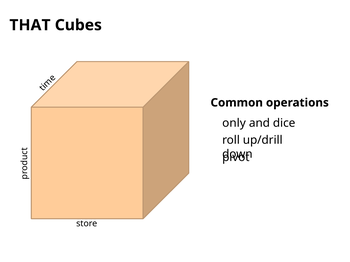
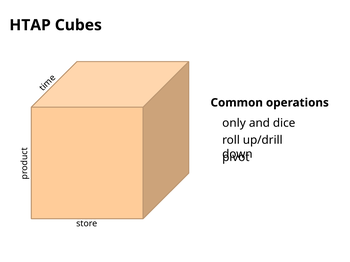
THAT: THAT -> HTAP (30, 25)
